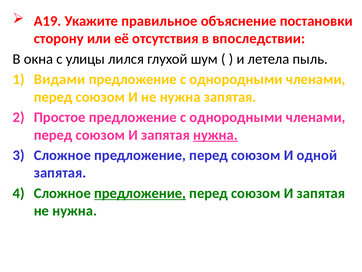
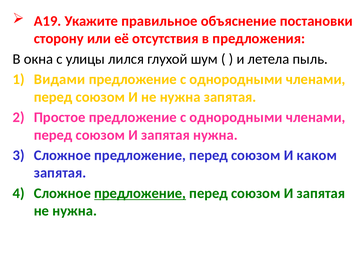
впоследствии: впоследствии -> предложения (259, 38)
нужна underline: present -> none (215, 135)
одной: одной -> каком (317, 155)
